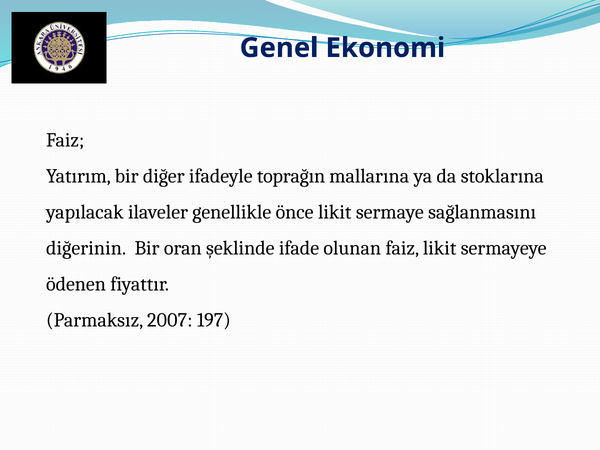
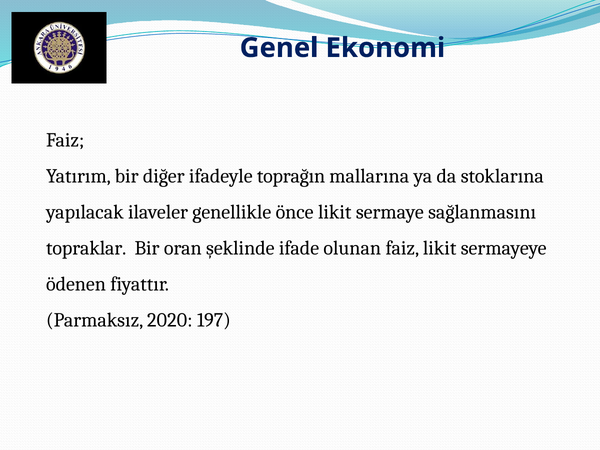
diğerinin: diğerinin -> topraklar (86, 248)
2007: 2007 -> 2020 (170, 320)
